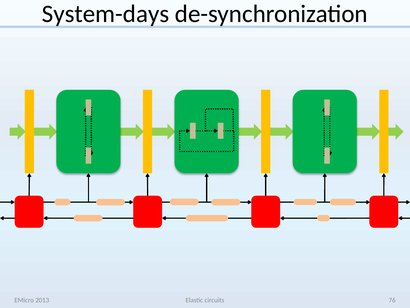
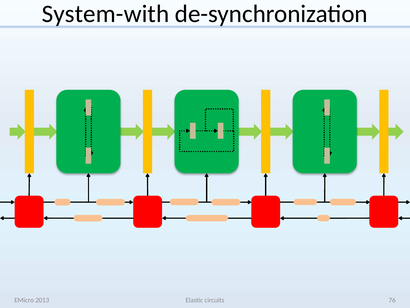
System-days: System-days -> System-with (106, 14)
